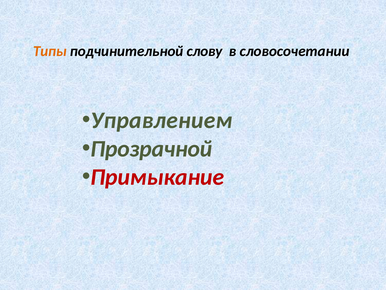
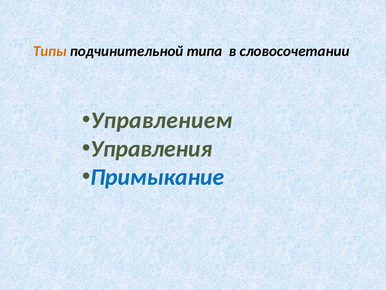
слову: слову -> типа (205, 51)
Прозрачной: Прозрачной -> Управления (151, 149)
Примыкание colour: red -> blue (157, 177)
